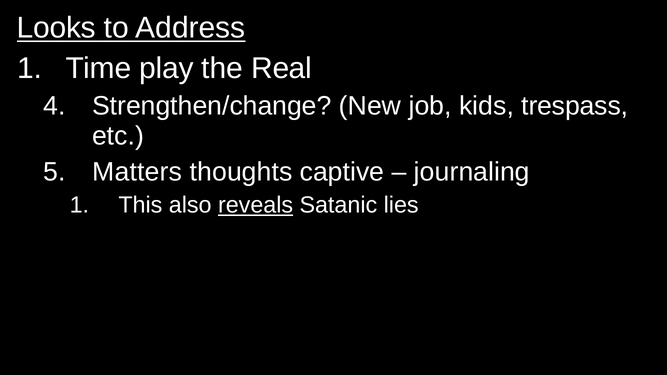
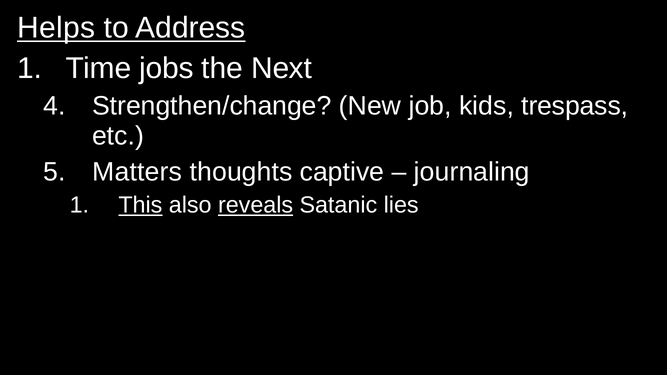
Looks: Looks -> Helps (56, 28)
play: play -> jobs (167, 68)
Real: Real -> Next (282, 68)
This underline: none -> present (140, 205)
